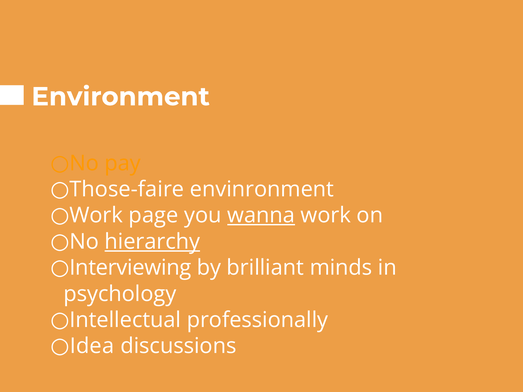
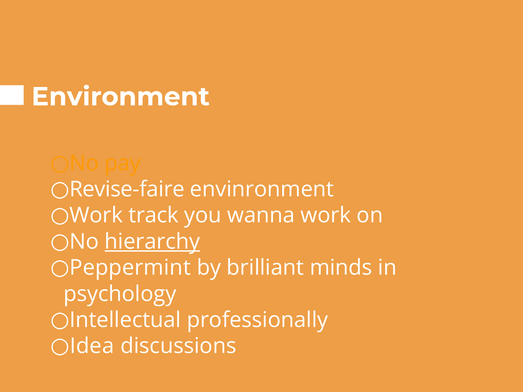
Those-faire: Those-faire -> Revise-faire (127, 189)
page: page -> track (154, 216)
wanna underline: present -> none (261, 216)
Interviewing: Interviewing -> Peppermint (130, 268)
